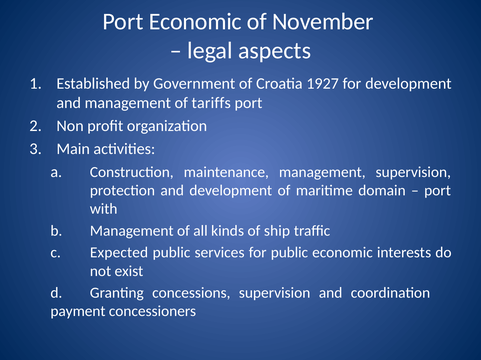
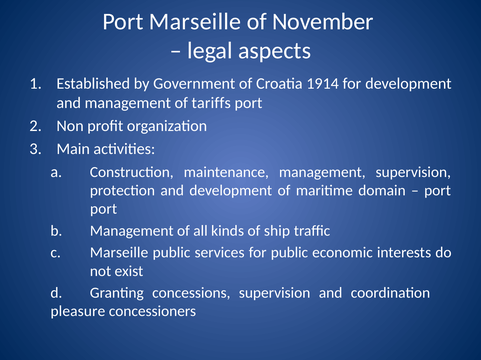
Port Economic: Economic -> Marseille (195, 22)
1927: 1927 -> 1914 (323, 84)
with: with -> port (104, 209)
c Expected: Expected -> Marseille (119, 253)
payment: payment -> pleasure (78, 312)
